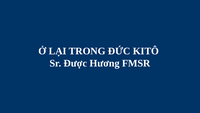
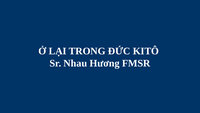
Được: Được -> Nhau (75, 63)
